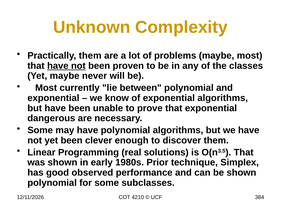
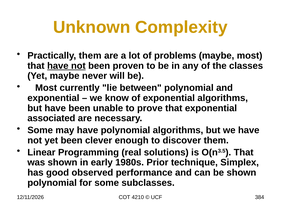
dangerous: dangerous -> associated (51, 118)
